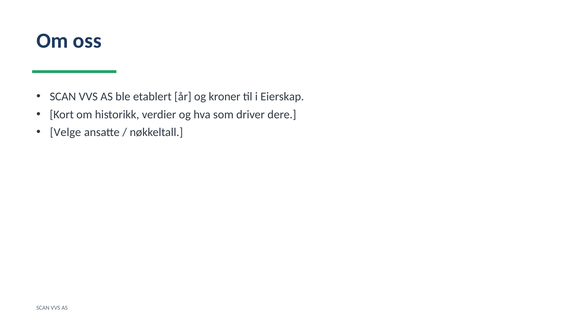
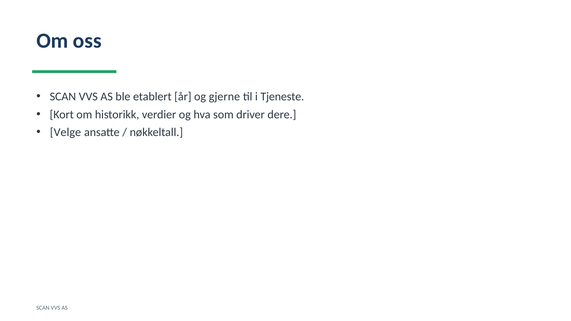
kroner: kroner -> gjerne (224, 97)
Eierskap: Eierskap -> Tjeneste (282, 97)
